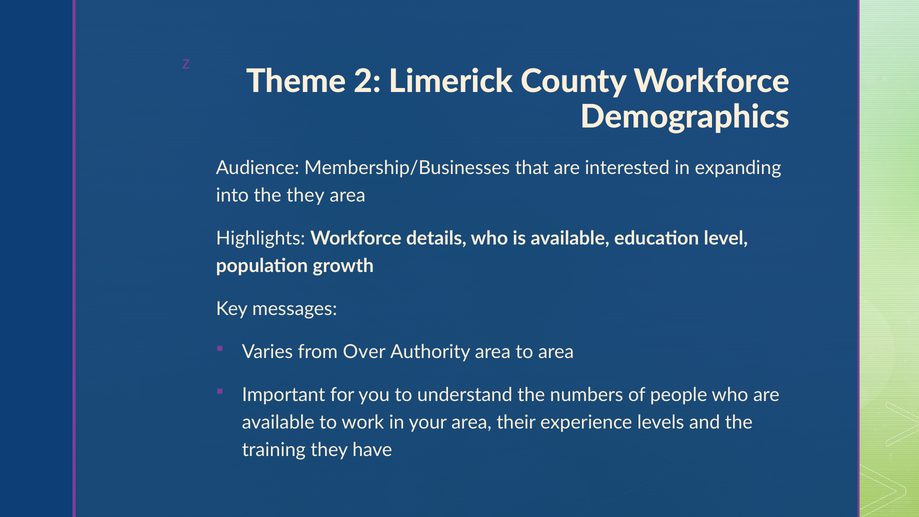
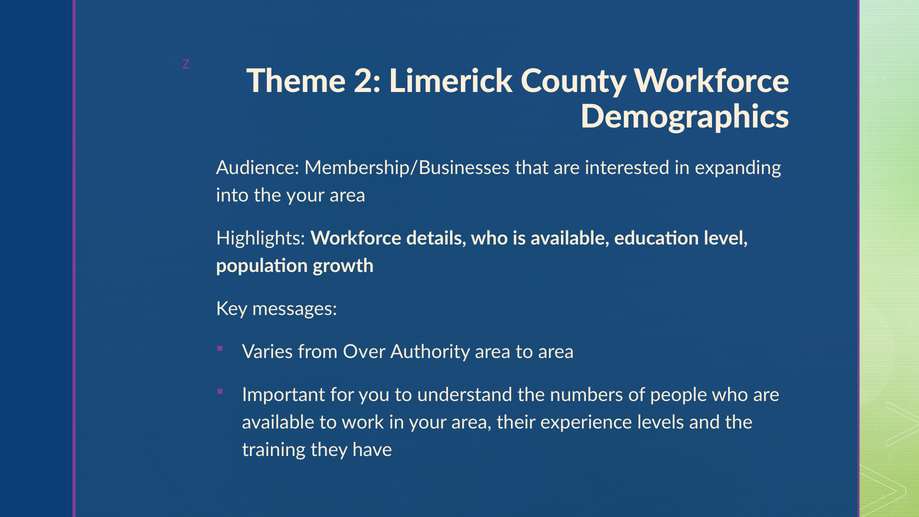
the they: they -> your (306, 196)
